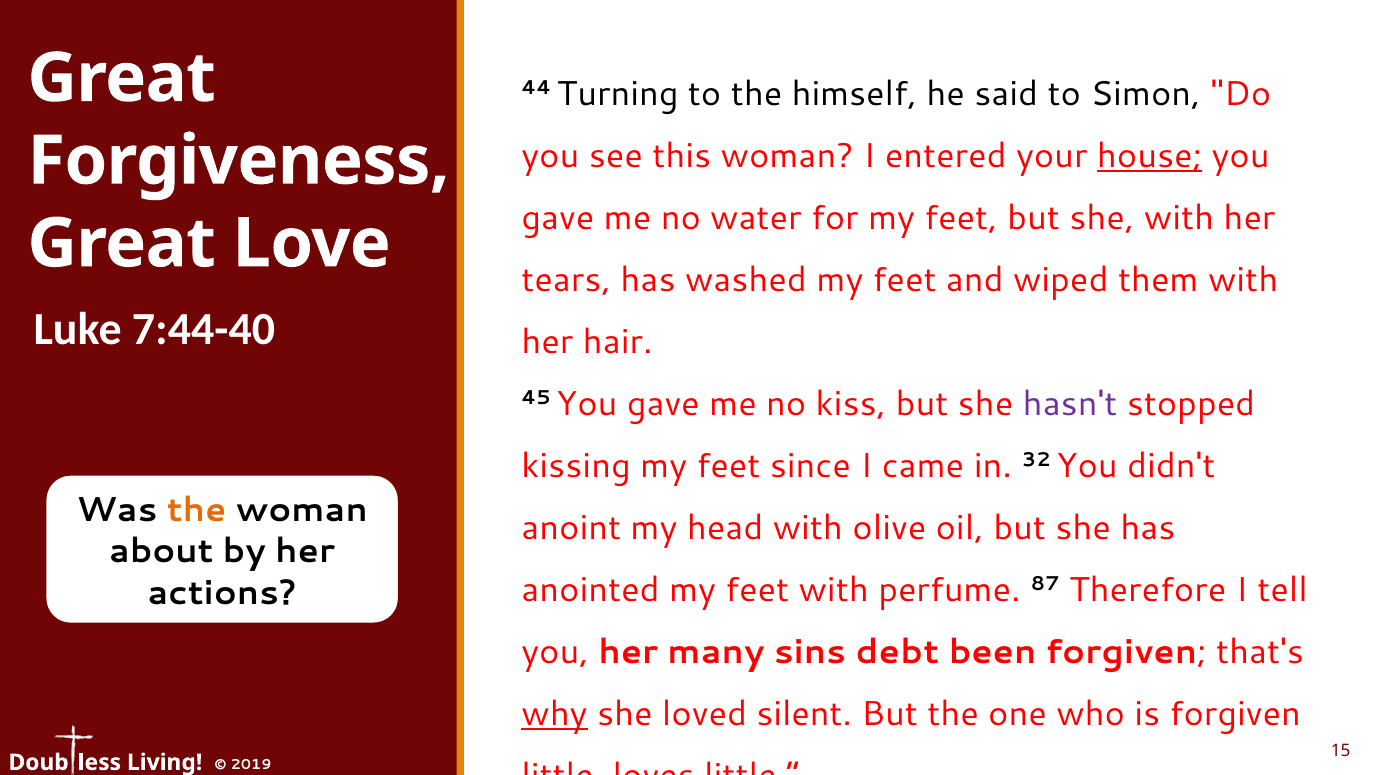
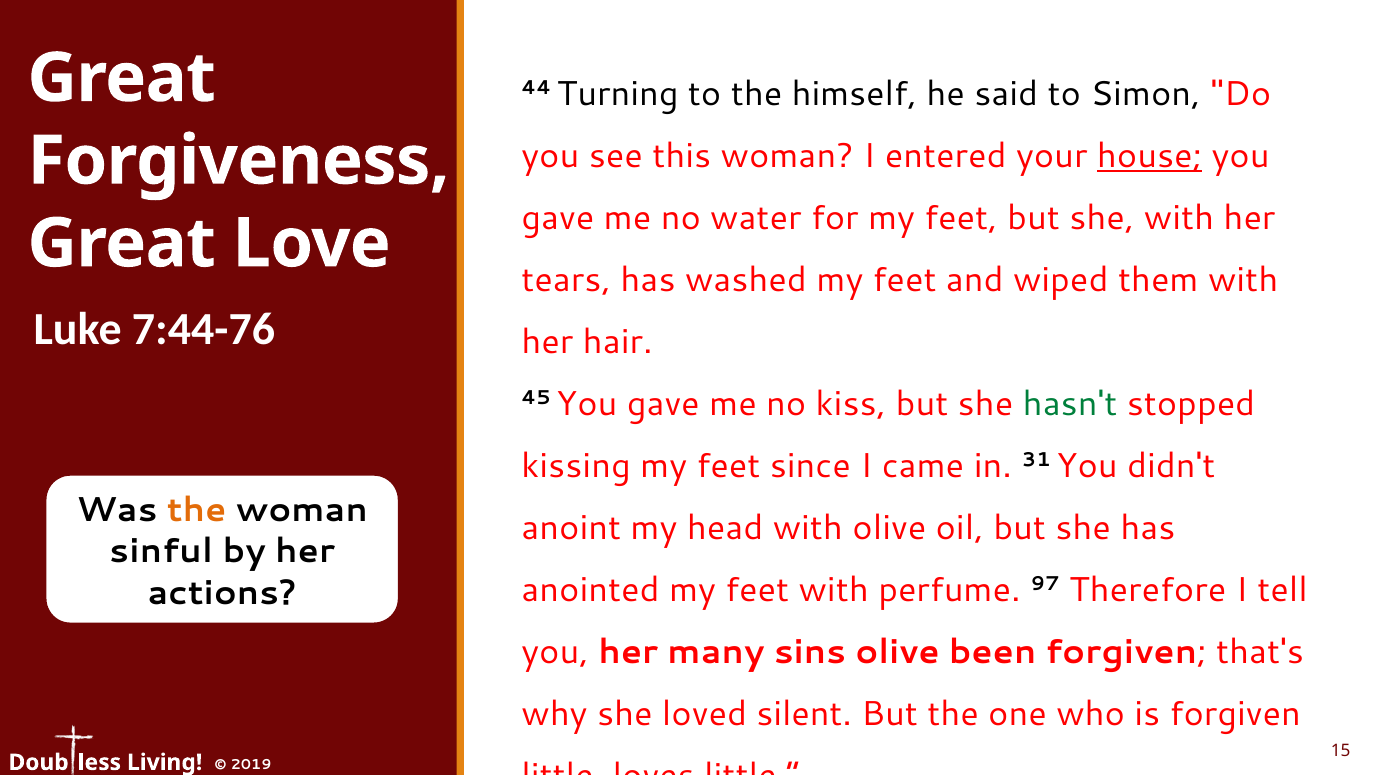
7:44-40: 7:44-40 -> 7:44-76 (203, 329)
hasn't colour: purple -> green (1070, 404)
32: 32 -> 31 (1036, 460)
about: about -> sinful (161, 552)
87: 87 -> 97 (1045, 584)
sins debt: debt -> olive (898, 652)
why underline: present -> none (555, 714)
